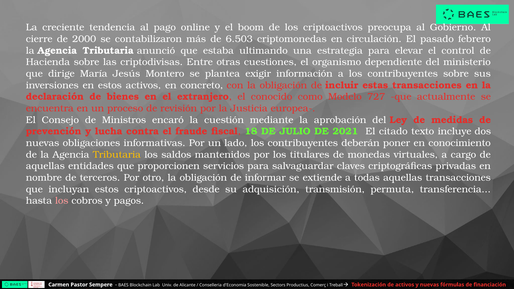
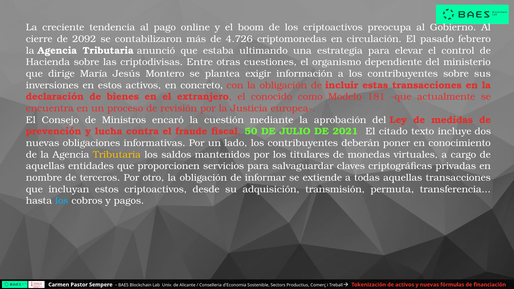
2000: 2000 -> 2092 (84, 39)
6.503: 6.503 -> 4.726 (239, 39)
727: 727 -> 181 (376, 97)
18: 18 -> 50 (251, 132)
los colour: pink -> light blue (62, 201)
